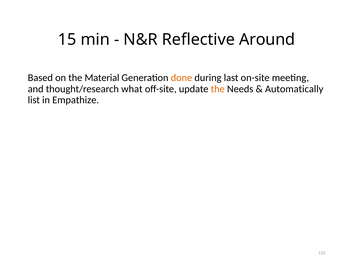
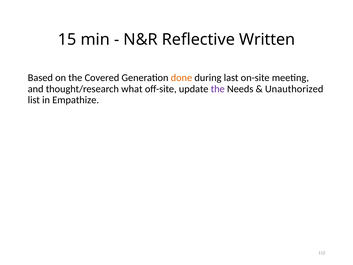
Around: Around -> Written (267, 40)
Material: Material -> Covered (102, 78)
the colour: orange -> purple (218, 89)
Automatically: Automatically -> Unauthorized (294, 89)
